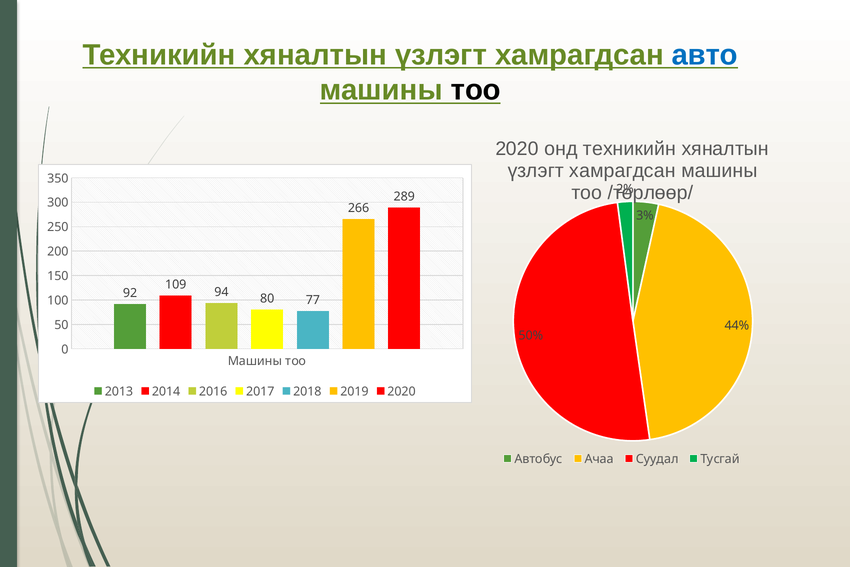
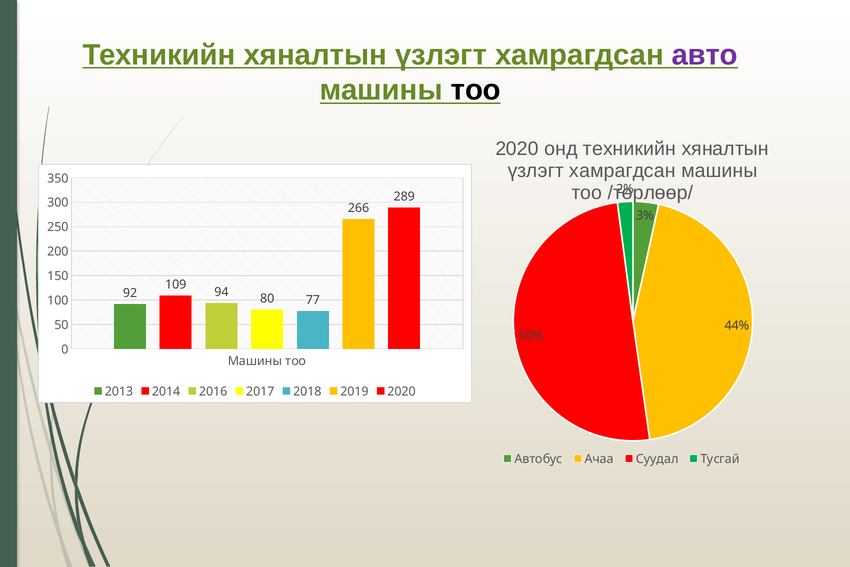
авто colour: blue -> purple (705, 55)
